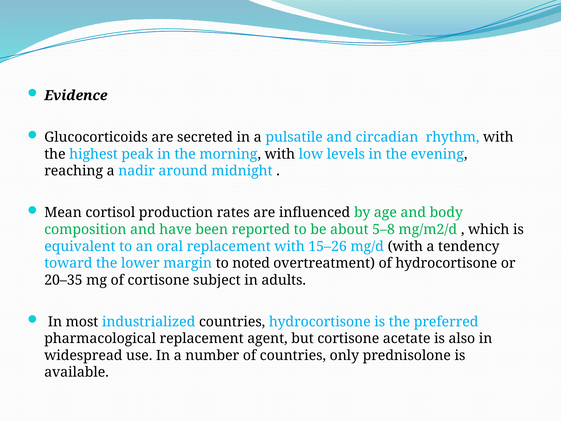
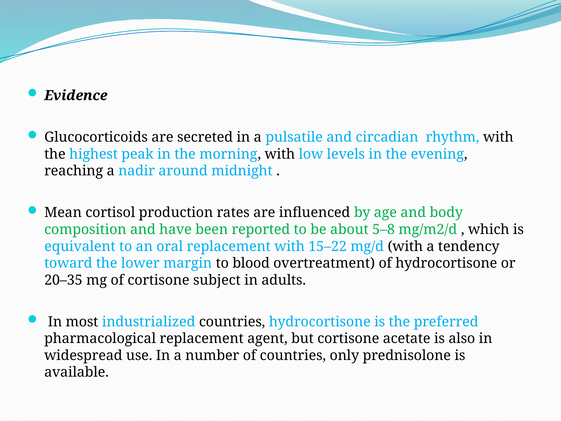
15–26: 15–26 -> 15–22 (328, 246)
noted: noted -> blood (251, 263)
